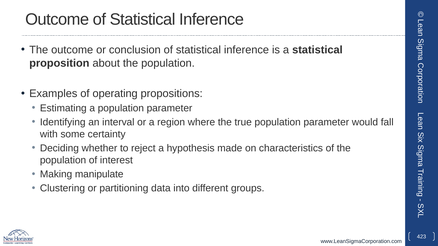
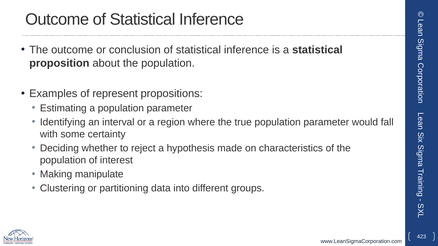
operating: operating -> represent (115, 94)
